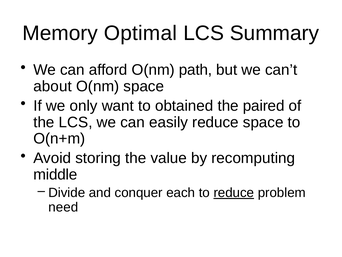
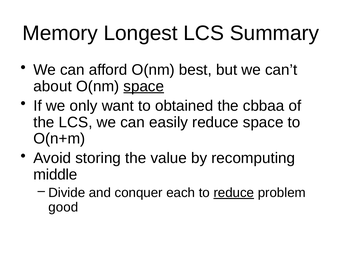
Optimal: Optimal -> Longest (141, 33)
path: path -> best (195, 70)
space underline: none -> present (144, 86)
paired: paired -> cbbaa (264, 106)
need: need -> good (63, 207)
